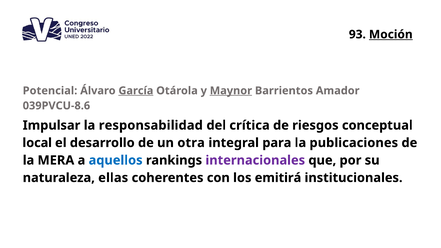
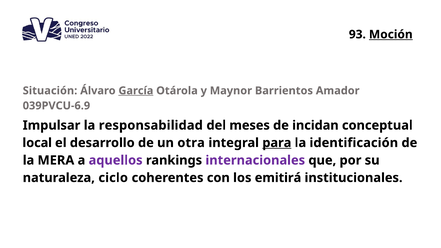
Potencial: Potencial -> Situación (50, 91)
Maynor underline: present -> none (231, 91)
039PVCU-8.6: 039PVCU-8.6 -> 039PVCU-6.9 (56, 106)
crítica: crítica -> meses (250, 125)
riesgos: riesgos -> incidan (315, 125)
para underline: none -> present (277, 143)
publicaciones: publicaciones -> identificación (354, 143)
aquellos colour: blue -> purple (116, 160)
ellas: ellas -> ciclo (113, 178)
